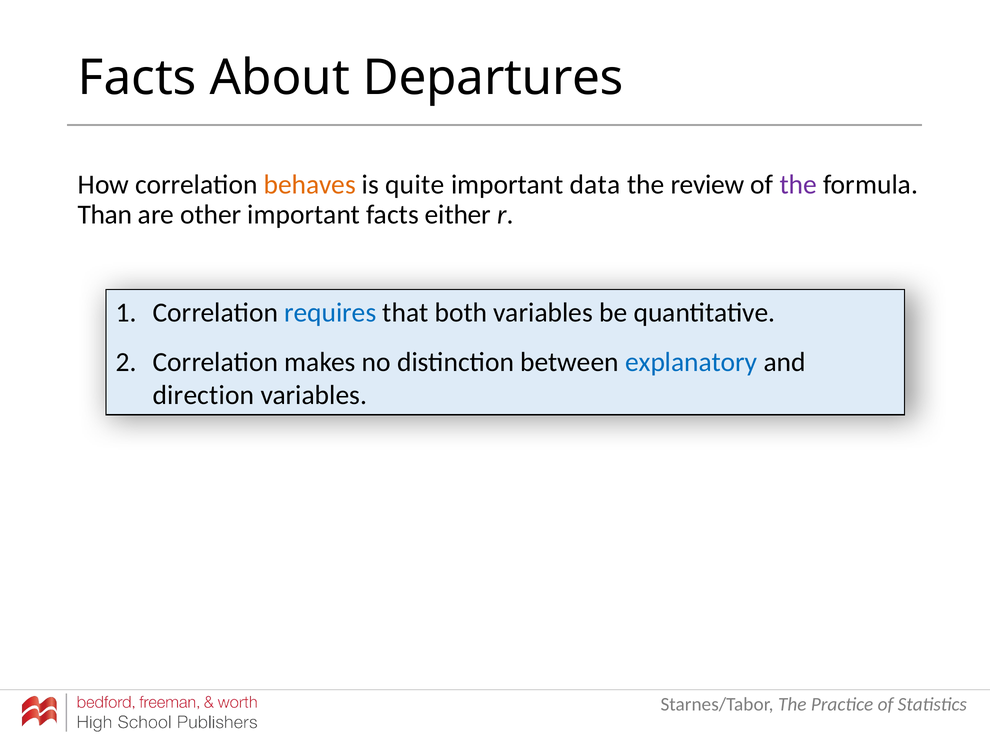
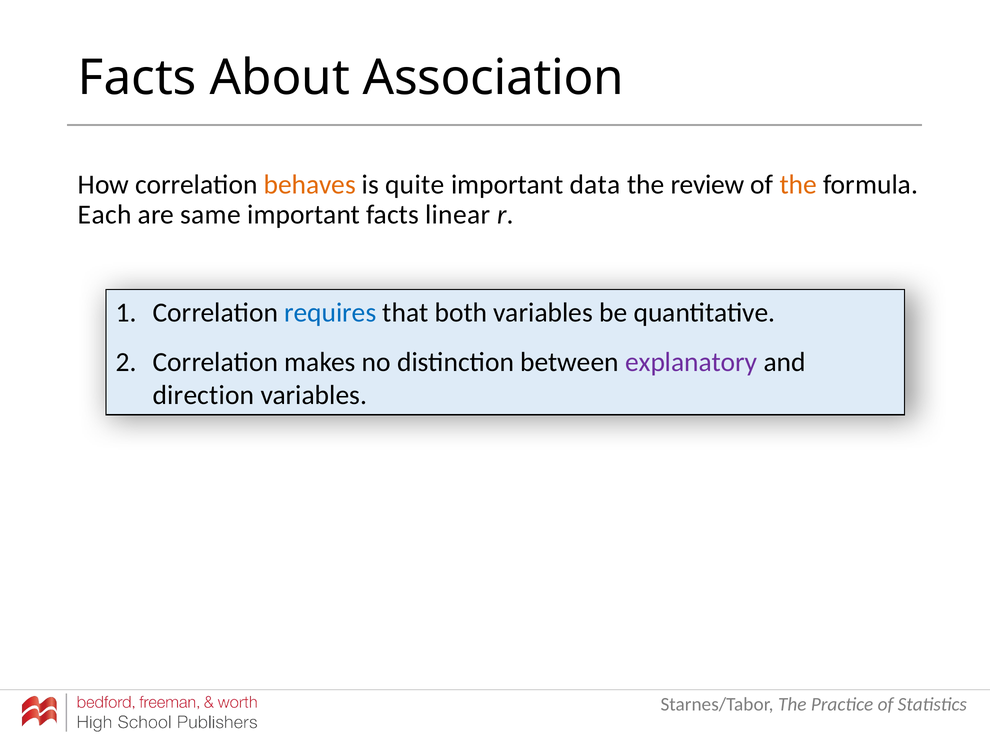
Departures: Departures -> Association (493, 78)
the colour: purple -> orange (798, 185)
Than: Than -> Each (105, 214)
other: other -> same (211, 214)
either: either -> linear (458, 214)
explanatory colour: blue -> purple (691, 362)
